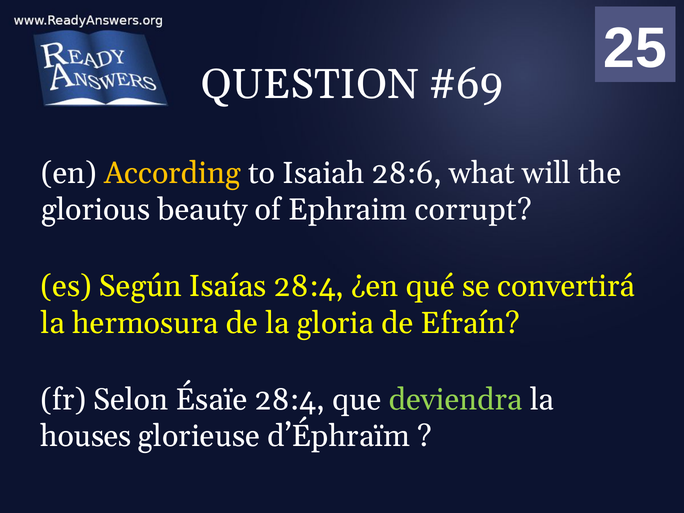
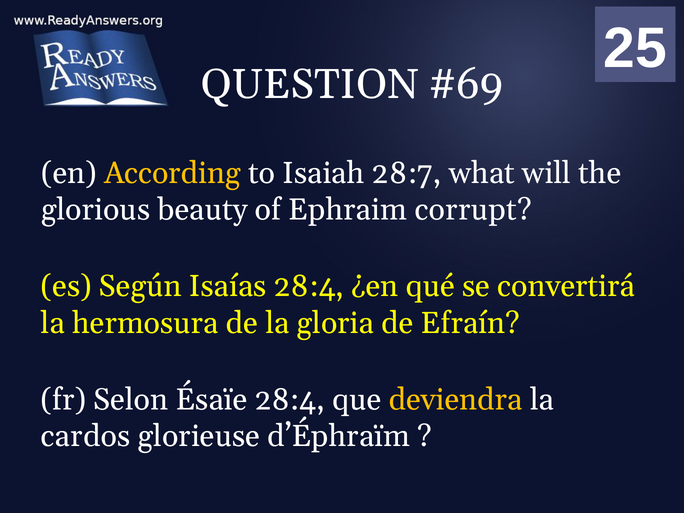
28:6: 28:6 -> 28:7 (407, 173)
deviendra colour: light green -> yellow (456, 400)
houses: houses -> cardos (86, 436)
